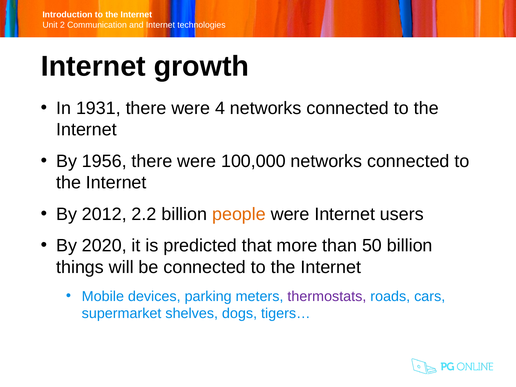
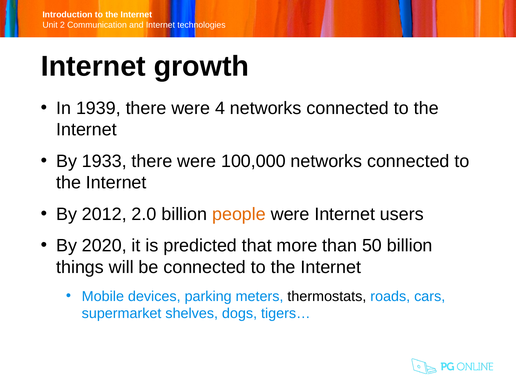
1931: 1931 -> 1939 (98, 108)
1956: 1956 -> 1933 (104, 161)
2.2: 2.2 -> 2.0 (144, 214)
thermostats colour: purple -> black (327, 296)
